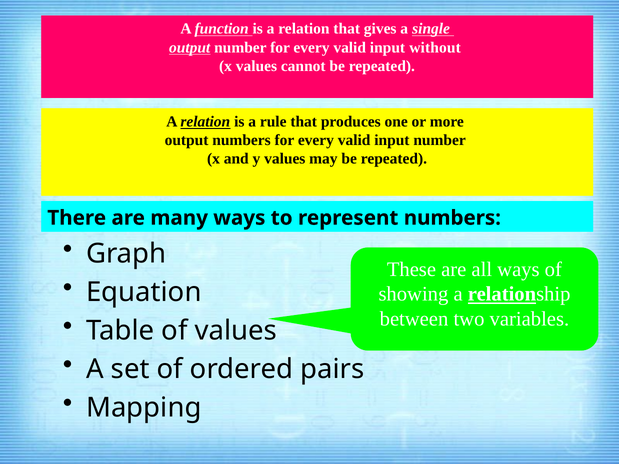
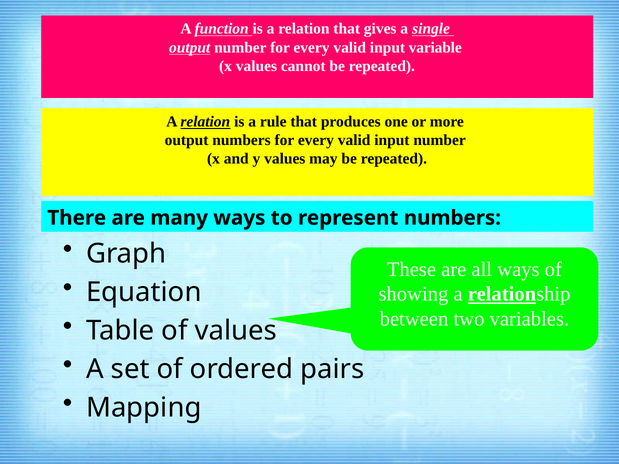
without: without -> variable (435, 47)
